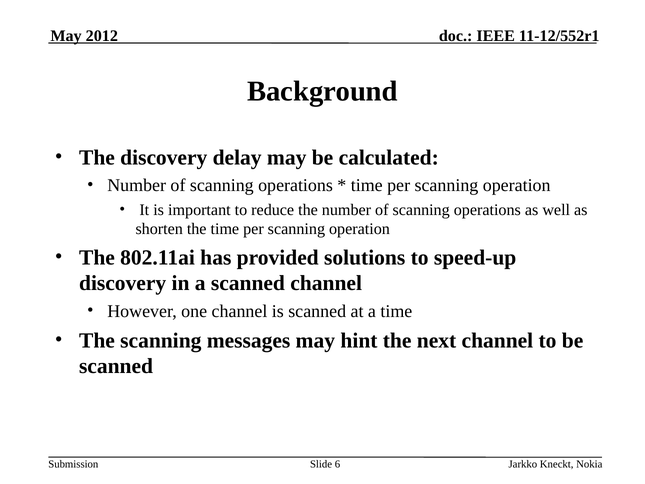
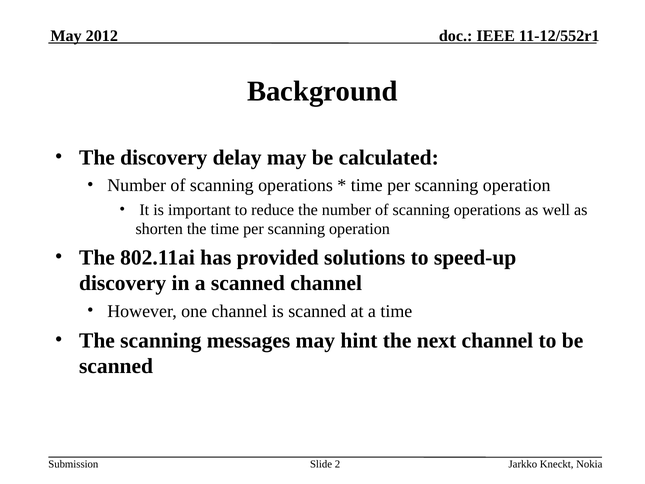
6: 6 -> 2 (337, 464)
